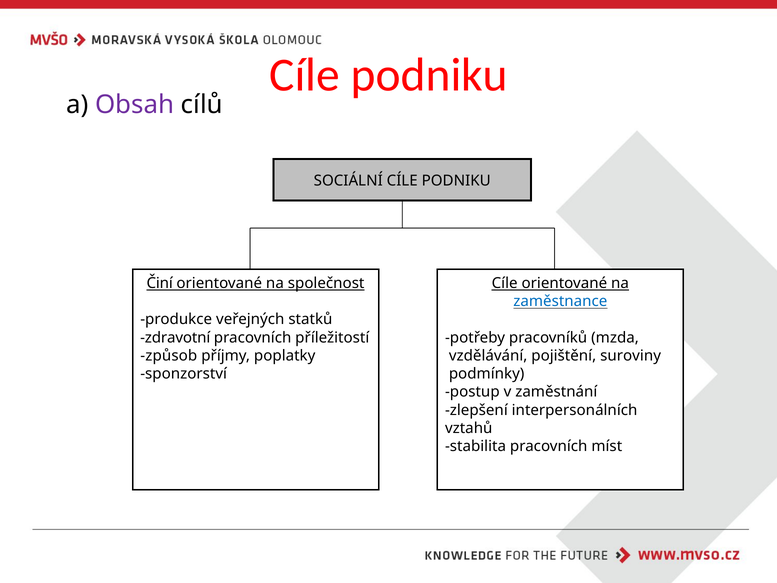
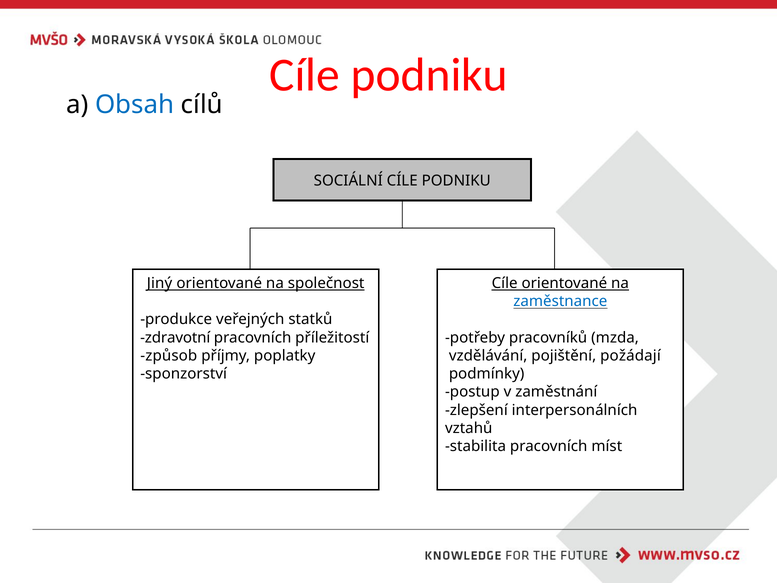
Obsah colour: purple -> blue (135, 105)
Činí: Činí -> Jiný (160, 283)
suroviny: suroviny -> požádají (630, 356)
